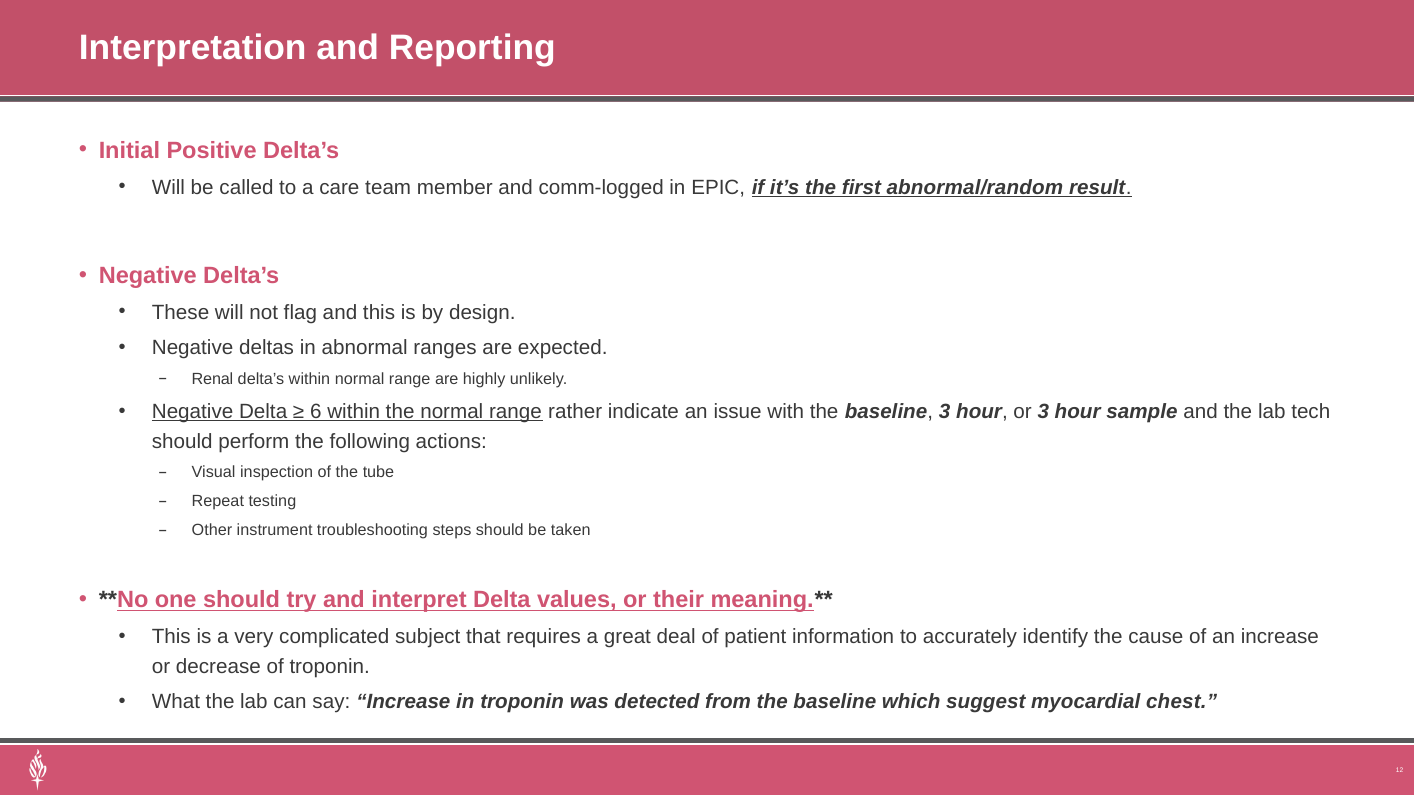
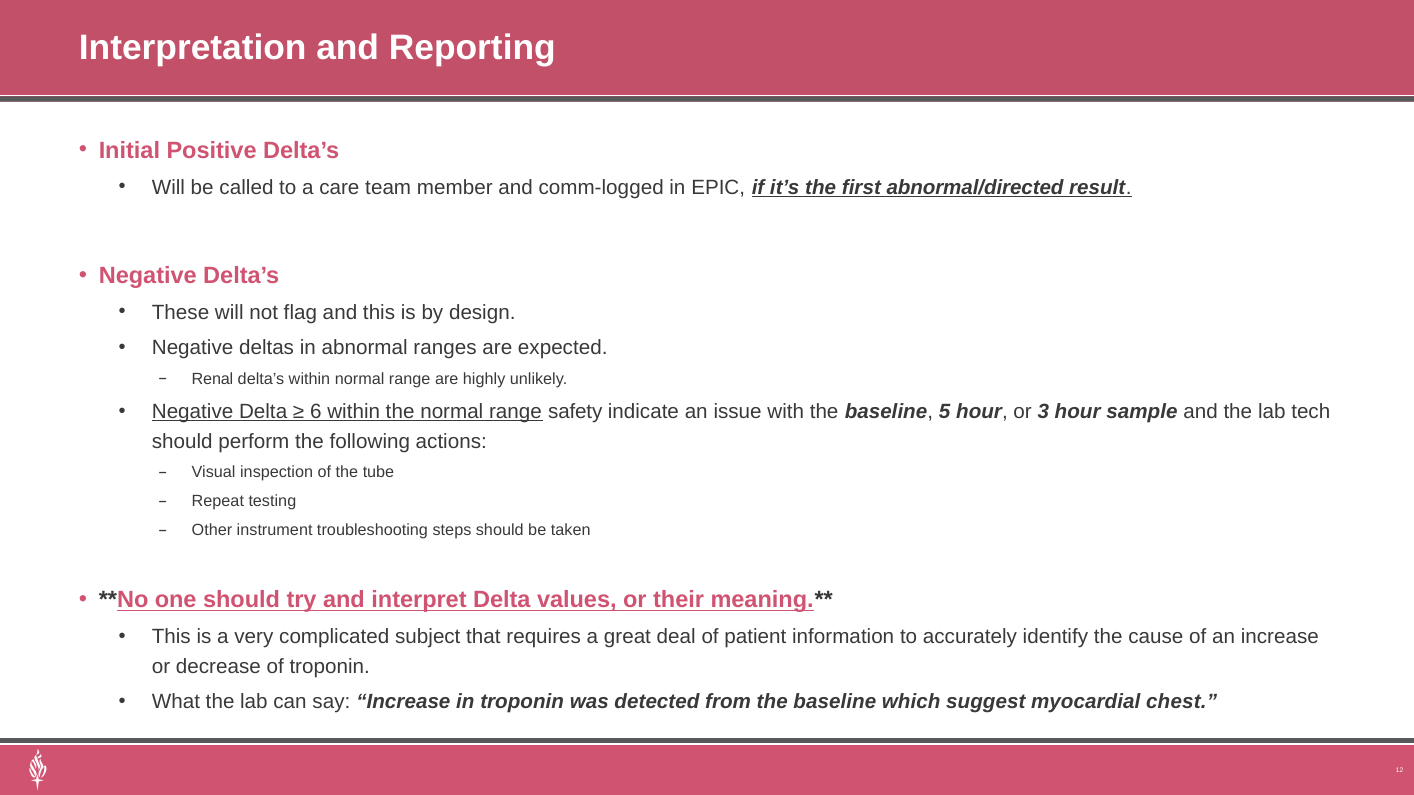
abnormal/random: abnormal/random -> abnormal/directed (975, 187)
rather: rather -> safety (575, 412)
baseline 3: 3 -> 5 (945, 412)
